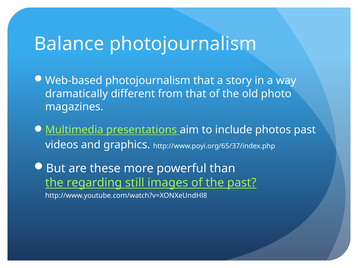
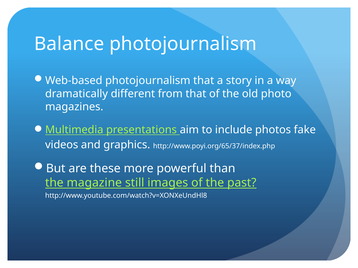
photos past: past -> fake (305, 130)
regarding: regarding -> magazine (94, 183)
